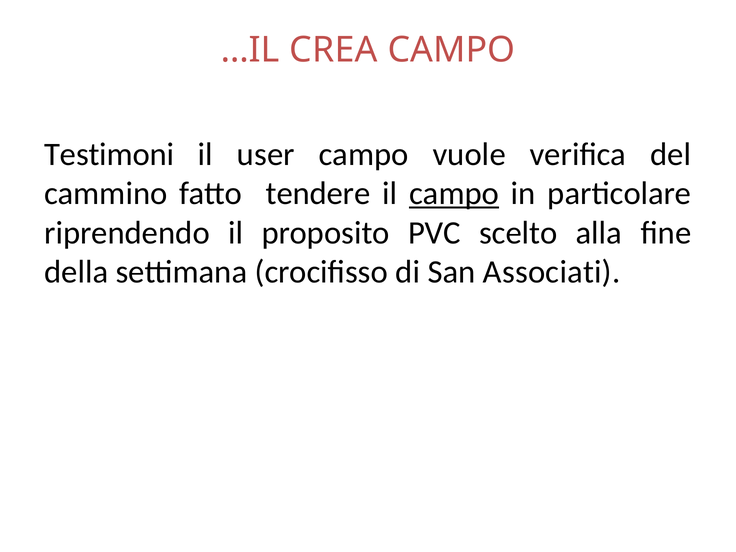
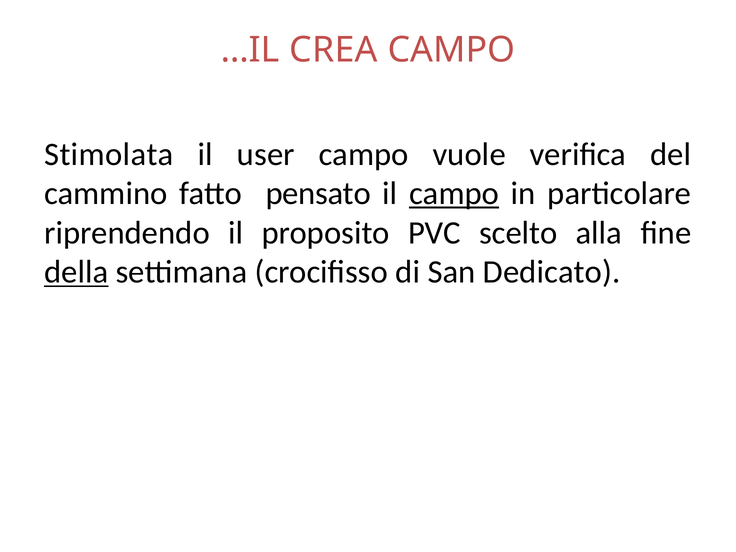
Testimoni: Testimoni -> Stimolata (109, 154)
tendere: tendere -> pensato (318, 194)
della underline: none -> present (76, 272)
Associati: Associati -> Dedicato (552, 272)
